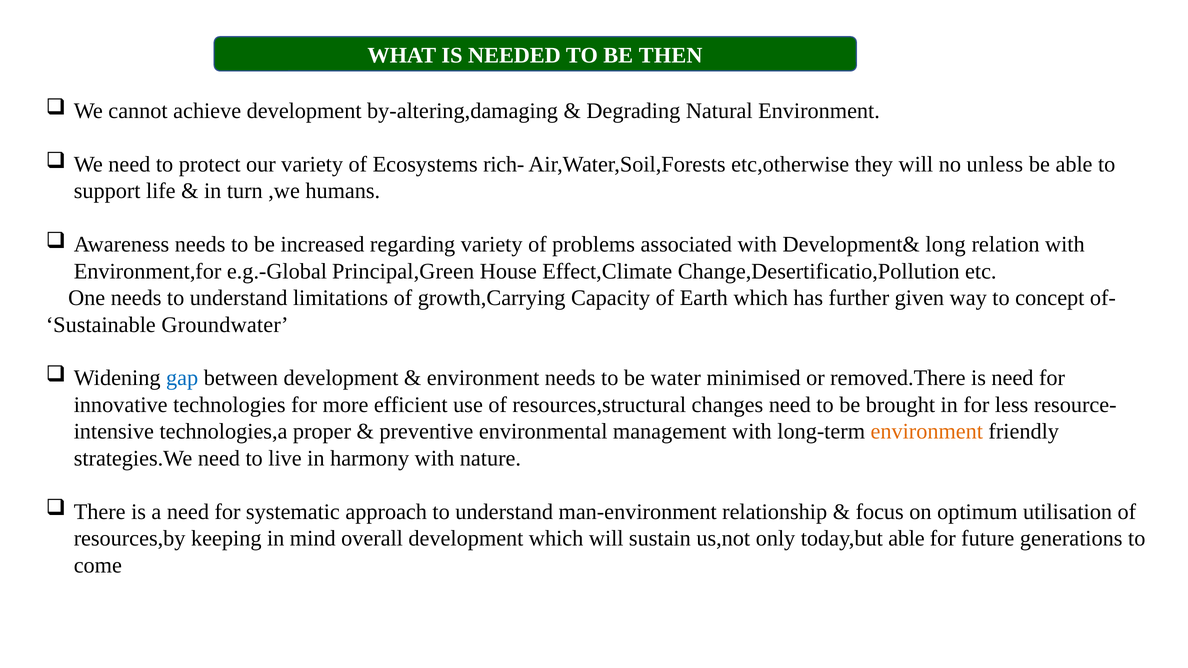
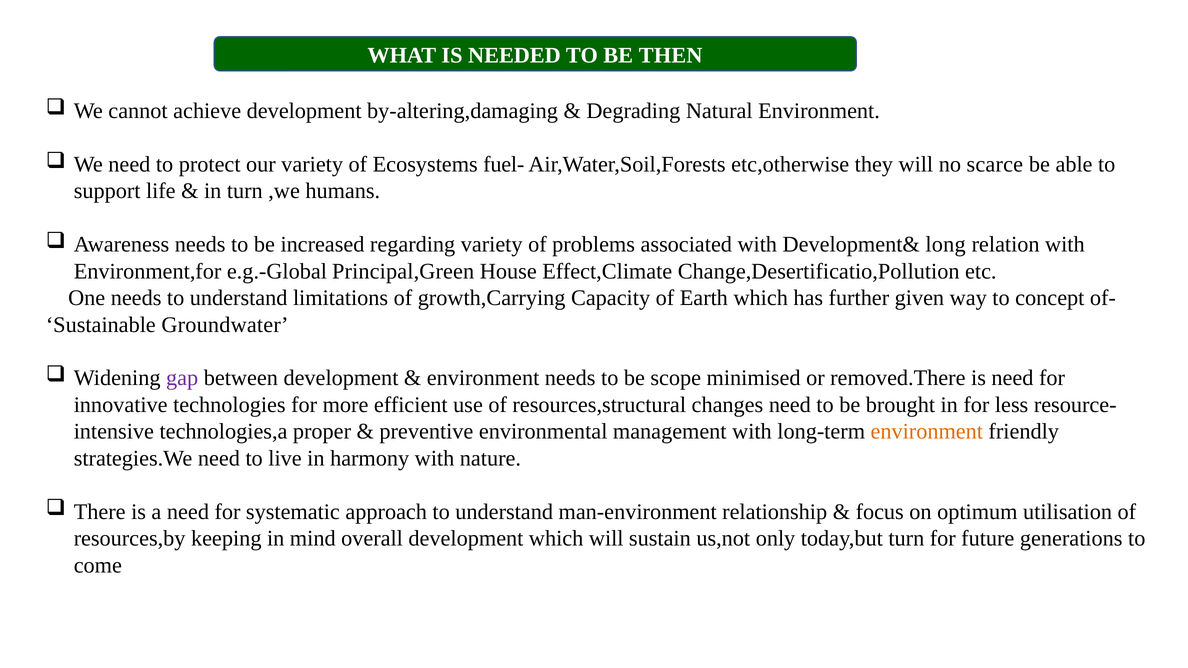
rich-: rich- -> fuel- (504, 164)
unless: unless -> scarce (995, 164)
gap colour: blue -> purple (182, 378)
water: water -> scope (676, 378)
today,but able: able -> turn (906, 539)
